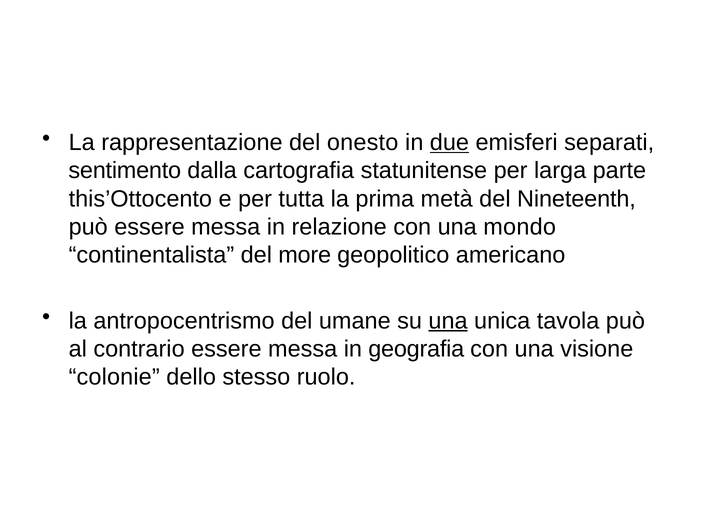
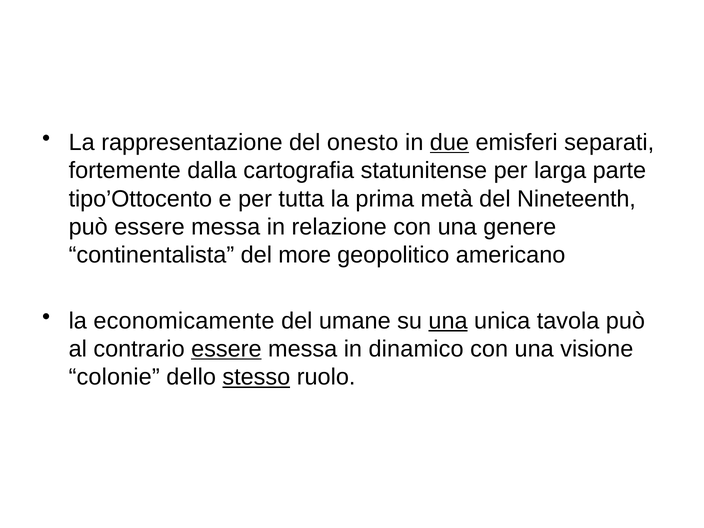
sentimento: sentimento -> fortemente (125, 171)
this’Ottocento: this’Ottocento -> tipo’Ottocento (140, 199)
mondo: mondo -> genere (520, 227)
antropocentrismo: antropocentrismo -> economicamente (184, 321)
essere underline: none -> present (226, 349)
geografia: geografia -> dinamico (416, 349)
stesso underline: none -> present (256, 377)
